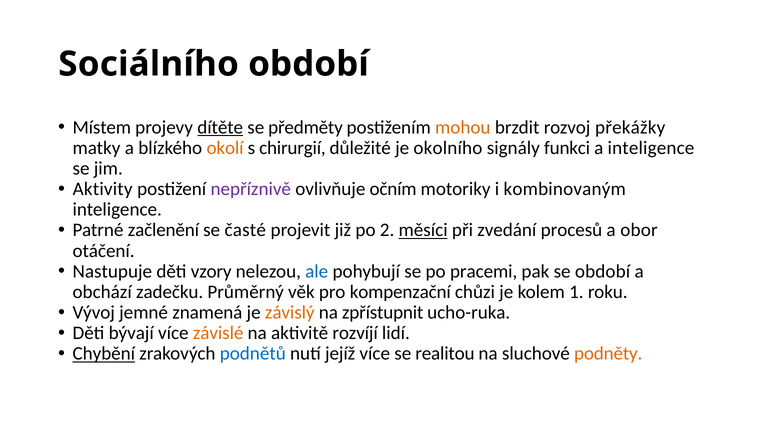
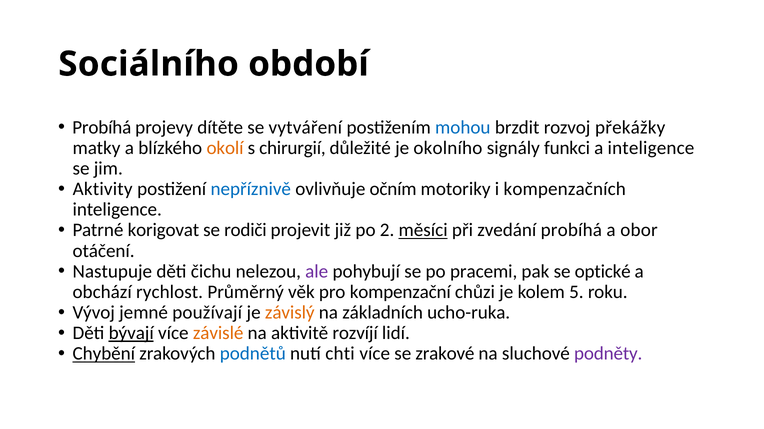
Místem: Místem -> Probíhá (102, 127)
dítěte underline: present -> none (220, 127)
předměty: předměty -> vytváření (305, 127)
mohou colour: orange -> blue (463, 127)
nepříznivě colour: purple -> blue (251, 189)
kombinovaným: kombinovaným -> kompenzačních (565, 189)
začlenění: začlenění -> korigovat (163, 231)
časté: časté -> rodiči (245, 231)
zvedání procesů: procesů -> probíhá (571, 231)
vzory: vzory -> čichu (211, 272)
ale colour: blue -> purple (317, 272)
se období: období -> optické (603, 272)
zadečku: zadečku -> rychlost (170, 292)
1: 1 -> 5 (576, 292)
znamená: znamená -> používají (207, 313)
zpřístupnit: zpřístupnit -> základních (383, 313)
bývají underline: none -> present (131, 334)
jejíž: jejíž -> chti (340, 354)
realitou: realitou -> zrakové (445, 354)
podněty colour: orange -> purple (608, 354)
